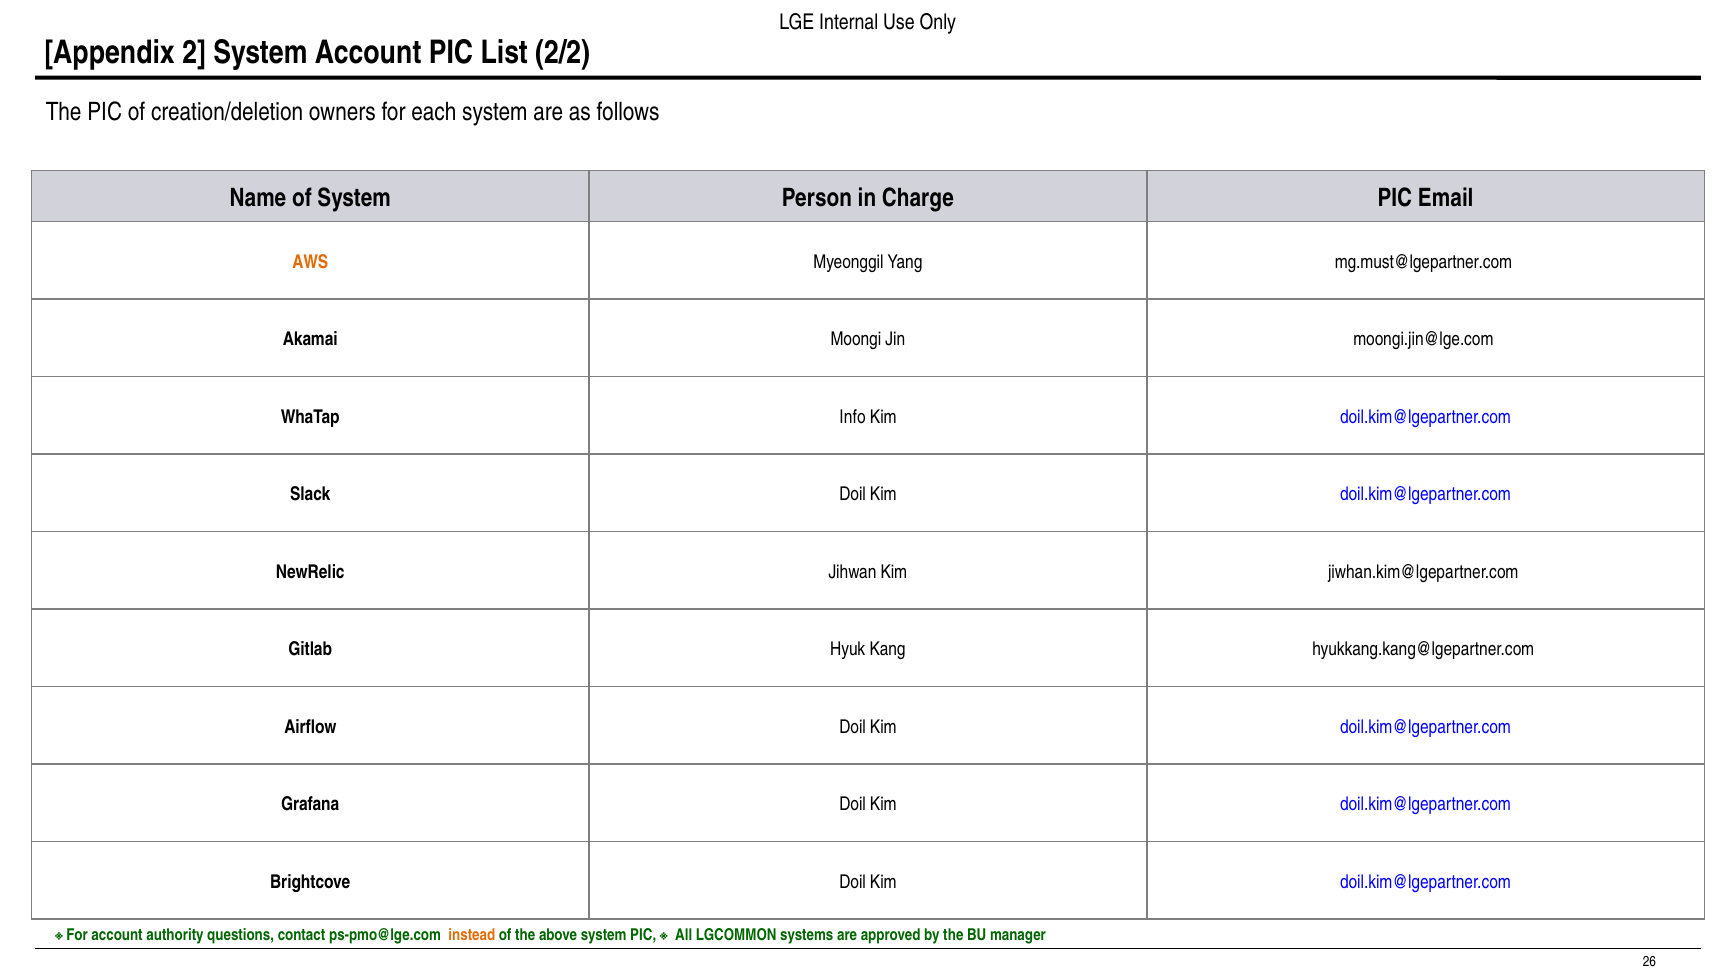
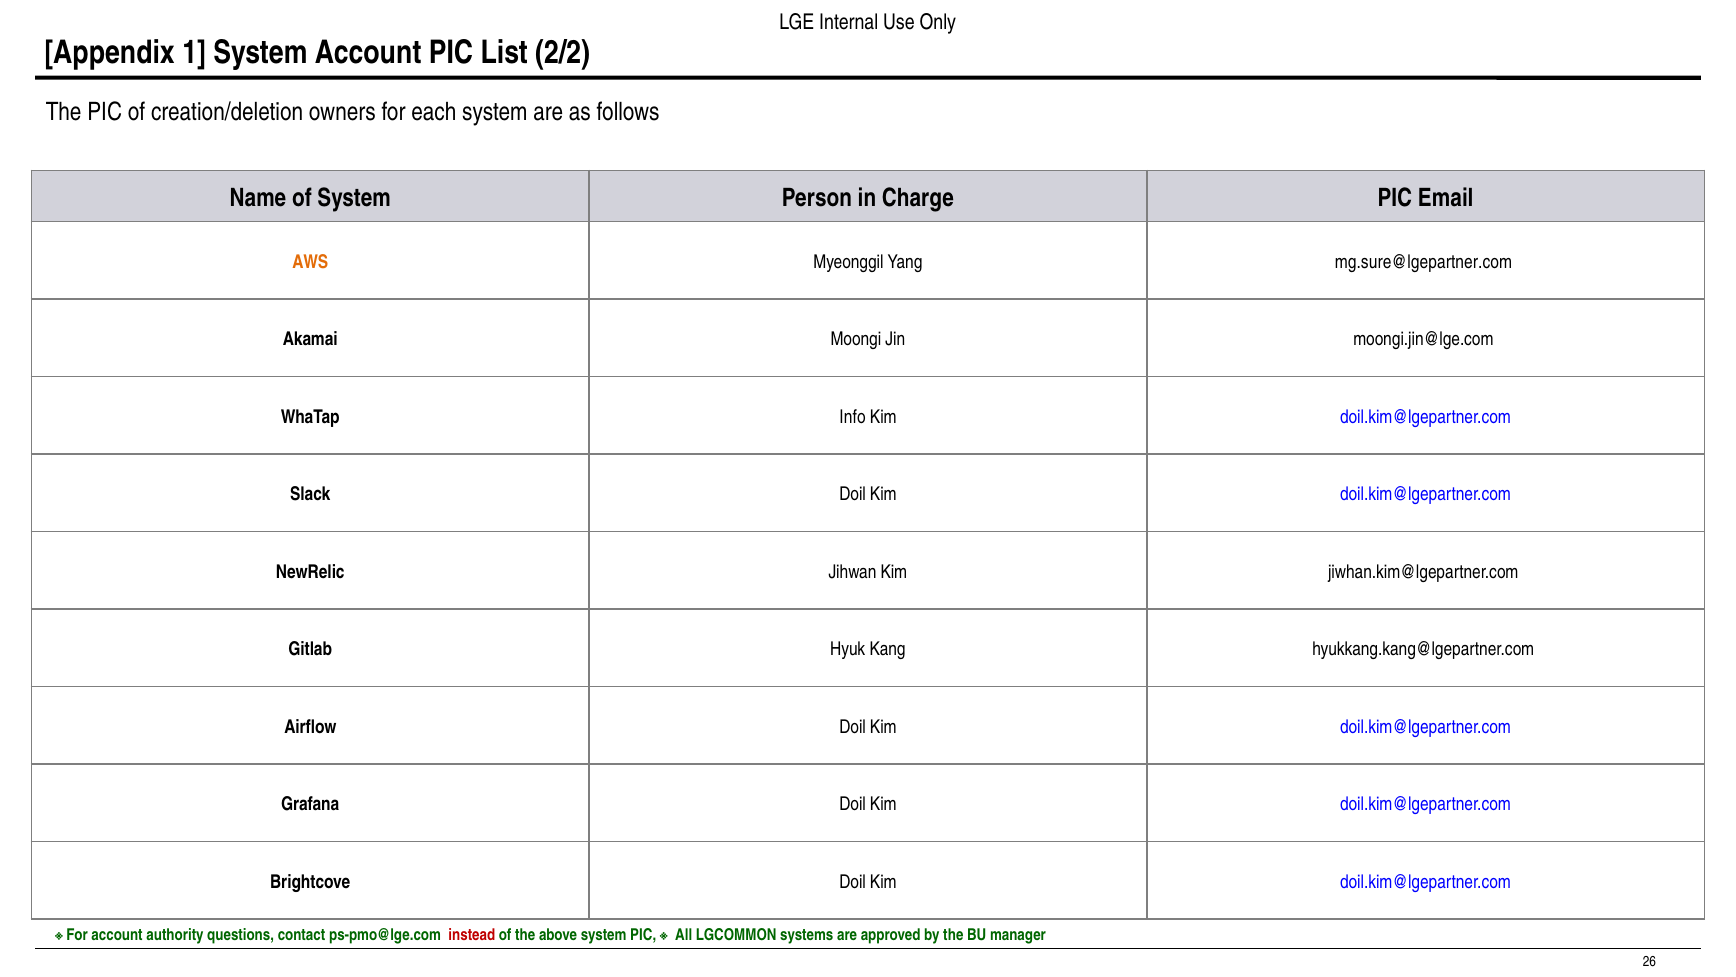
2: 2 -> 1 (194, 53)
mg.must@lgepartner.com: mg.must@lgepartner.com -> mg.sure@lgepartner.com (1423, 262)
instead colour: orange -> red (472, 935)
